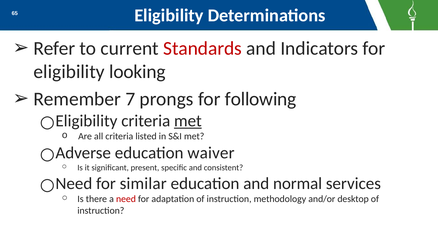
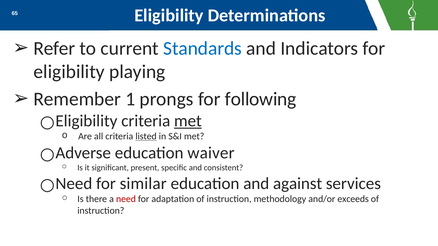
Standards colour: red -> blue (203, 49)
looking: looking -> playing (137, 72)
7: 7 -> 1 (130, 99)
listed underline: none -> present (146, 137)
normal: normal -> against (298, 184)
desktop: desktop -> exceeds (353, 199)
